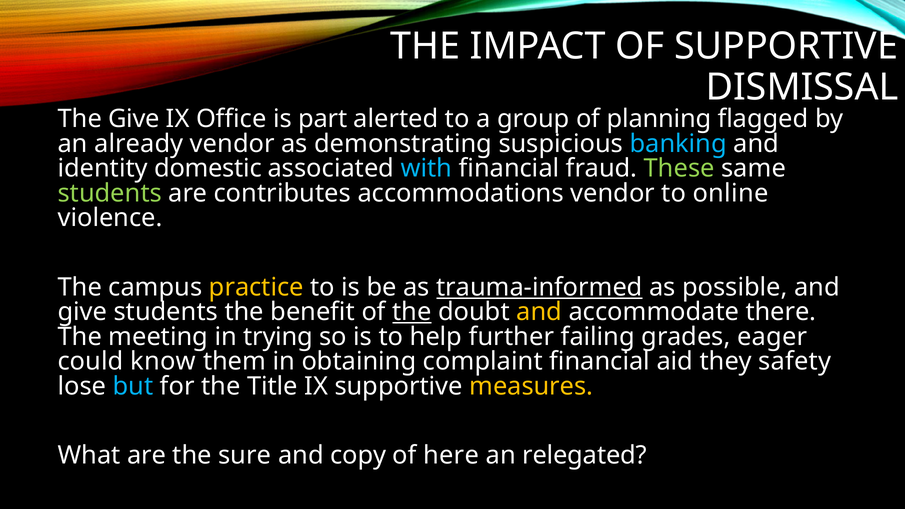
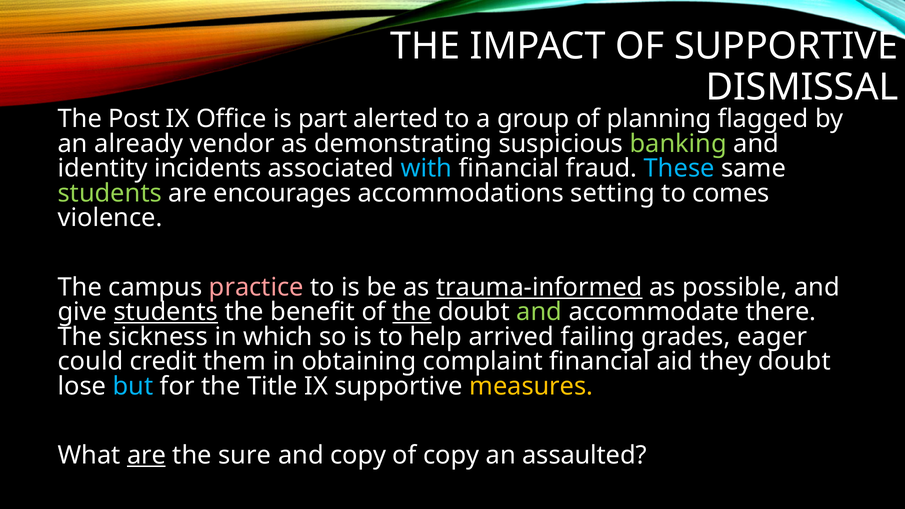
The Give: Give -> Post (134, 119)
banking colour: light blue -> light green (678, 144)
domestic: domestic -> incidents (208, 168)
These colour: light green -> light blue (679, 168)
contributes: contributes -> encourages (283, 193)
accommodations vendor: vendor -> setting (613, 193)
online: online -> comes (731, 193)
practice colour: yellow -> pink (256, 287)
students underline: none -> present (166, 312)
and colour: yellow -> light green (539, 312)
meeting: meeting -> sickness (158, 337)
trying: trying -> which (278, 337)
further: further -> arrived (511, 337)
know: know -> credit (163, 362)
they safety: safety -> doubt (795, 362)
are underline: none -> present (147, 456)
of here: here -> copy (451, 456)
relegated: relegated -> assaulted (585, 456)
